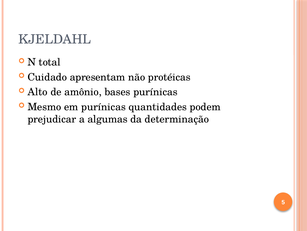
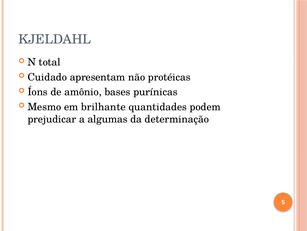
Alto: Alto -> Íons (38, 92)
em purínicas: purínicas -> brilhante (103, 107)
